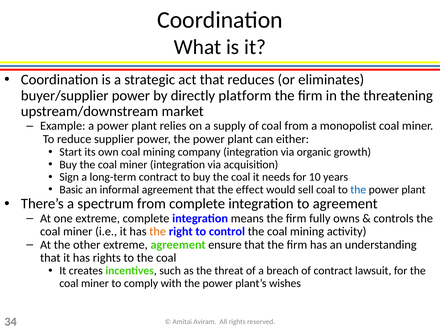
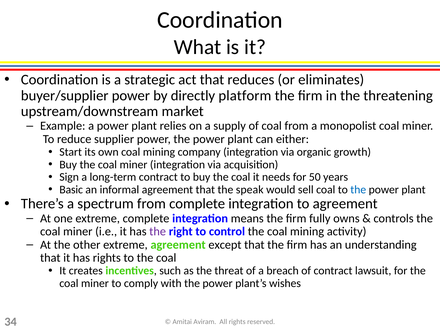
10: 10 -> 50 (315, 177)
effect: effect -> speak (250, 190)
the colour: orange -> purple (158, 232)
ensure: ensure -> except (225, 245)
